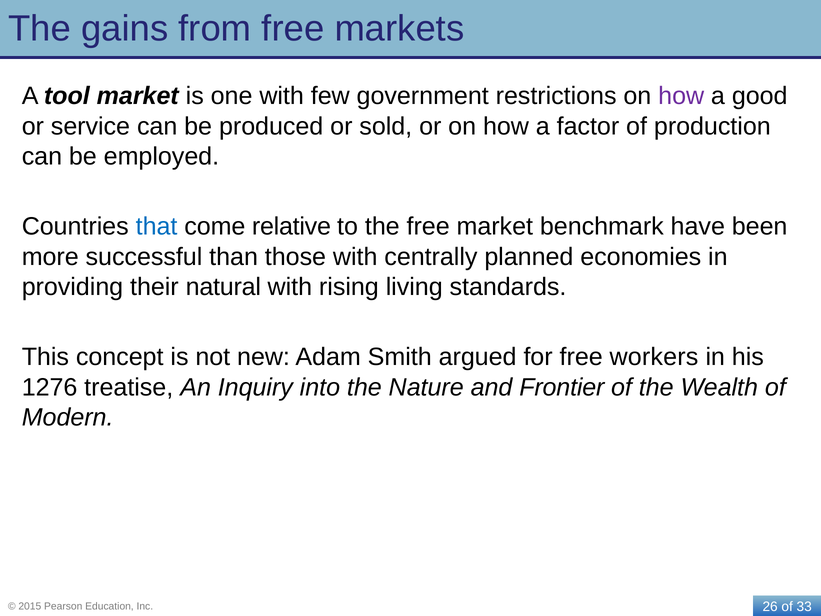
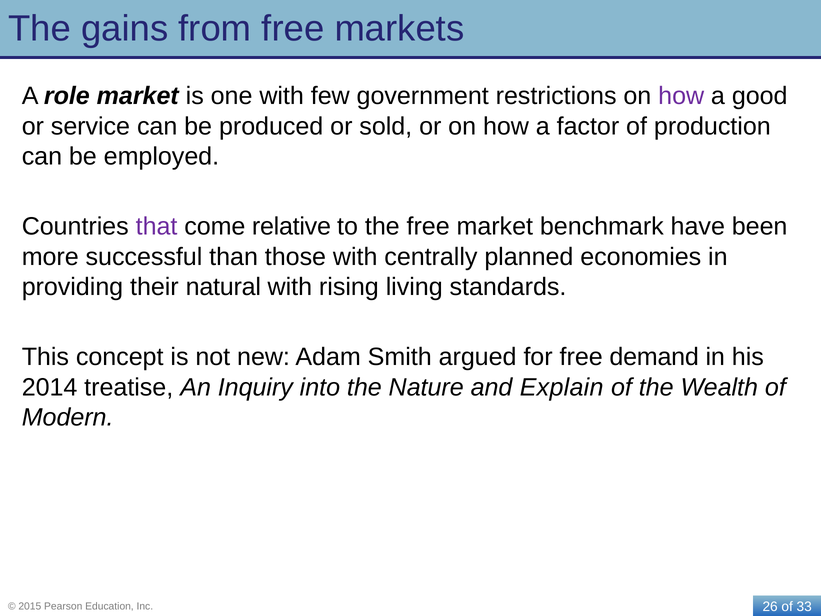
tool: tool -> role (67, 96)
that colour: blue -> purple (157, 227)
workers: workers -> demand (654, 357)
1276: 1276 -> 2014 (50, 387)
Frontier: Frontier -> Explain (562, 387)
